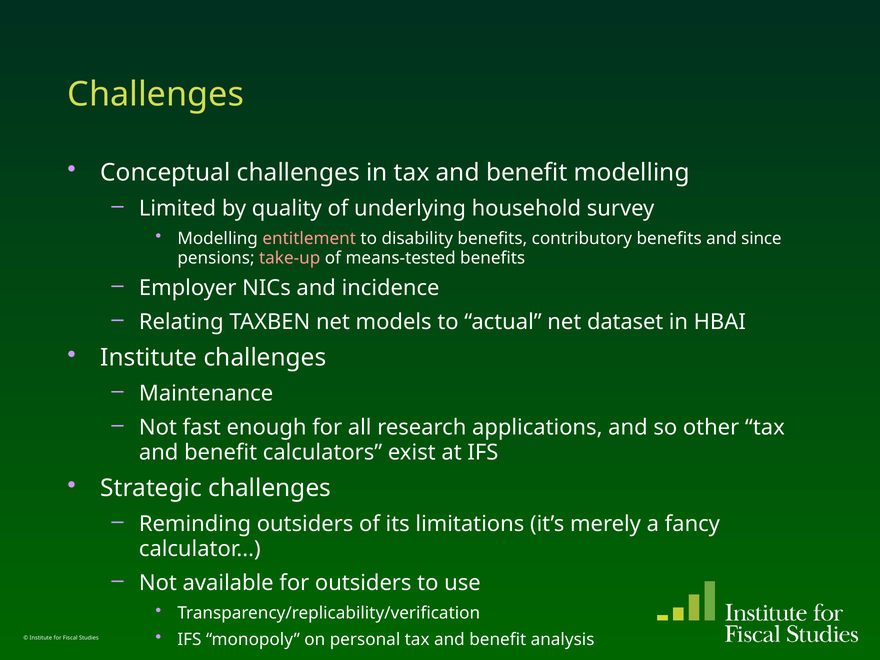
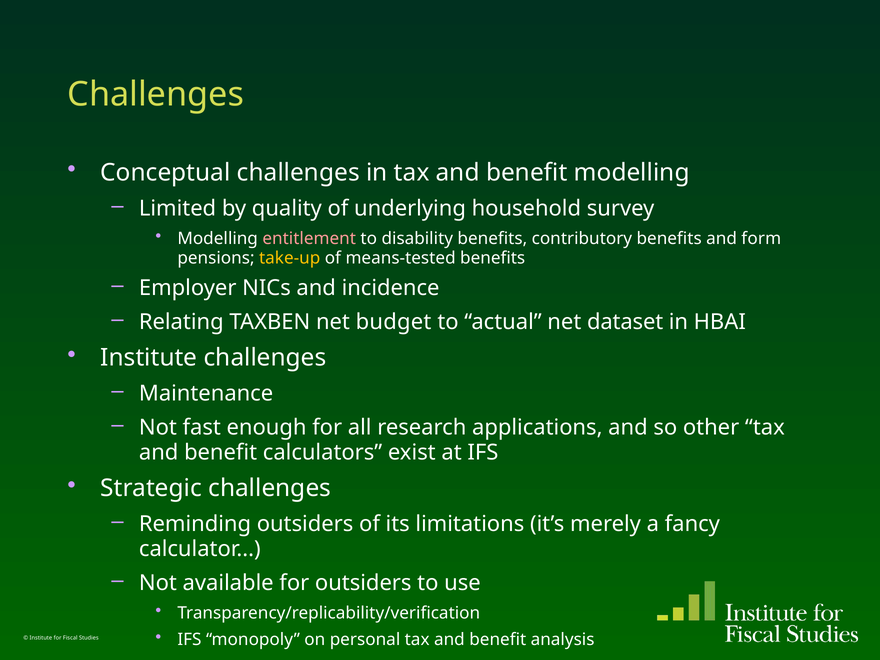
since: since -> form (761, 238)
take-up colour: pink -> yellow (290, 258)
models: models -> budget (394, 322)
